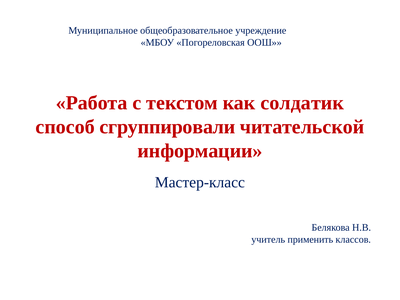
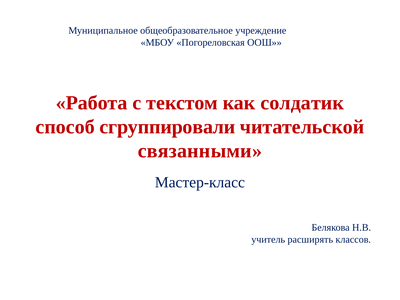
информации: информации -> связанными (200, 151)
применить: применить -> расширять (310, 239)
